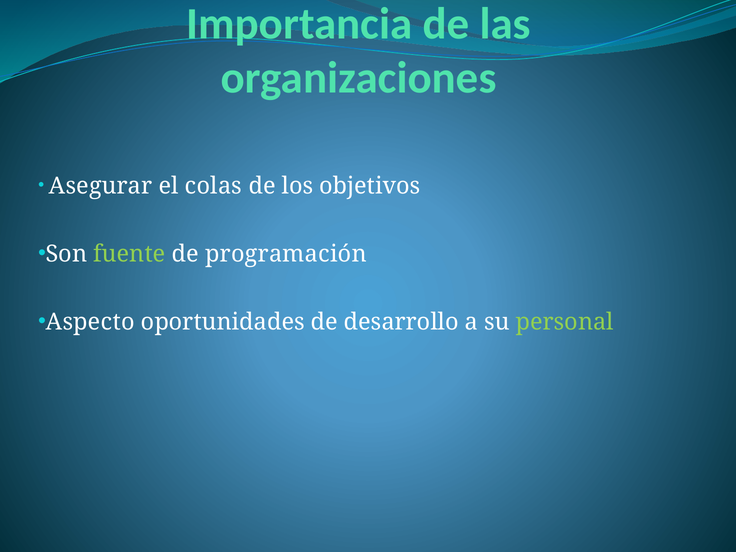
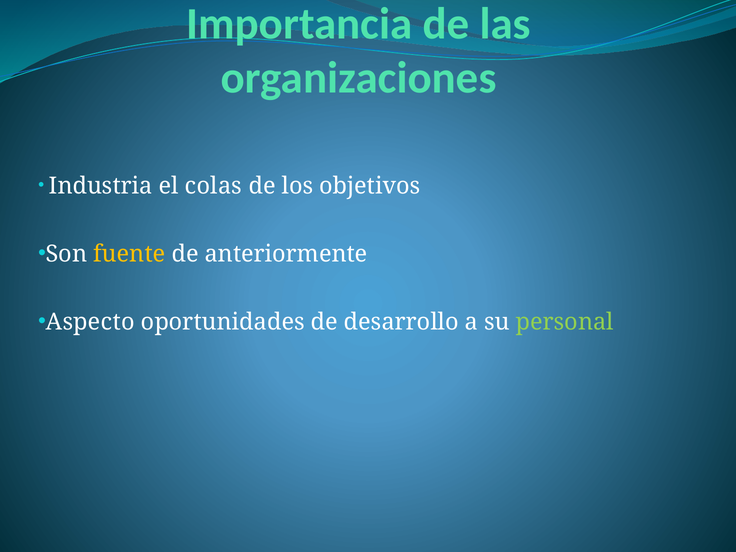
Asegurar: Asegurar -> Industria (101, 186)
fuente colour: light green -> yellow (129, 254)
programación: programación -> anteriormente (286, 254)
